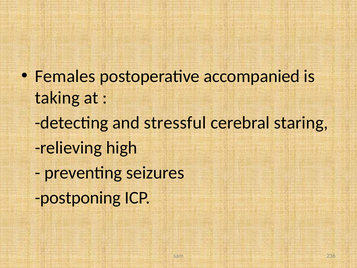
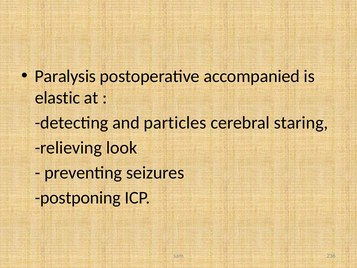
Females: Females -> Paralysis (65, 76)
taking: taking -> elastic (57, 98)
stressful: stressful -> particles (175, 123)
high: high -> look (122, 148)
